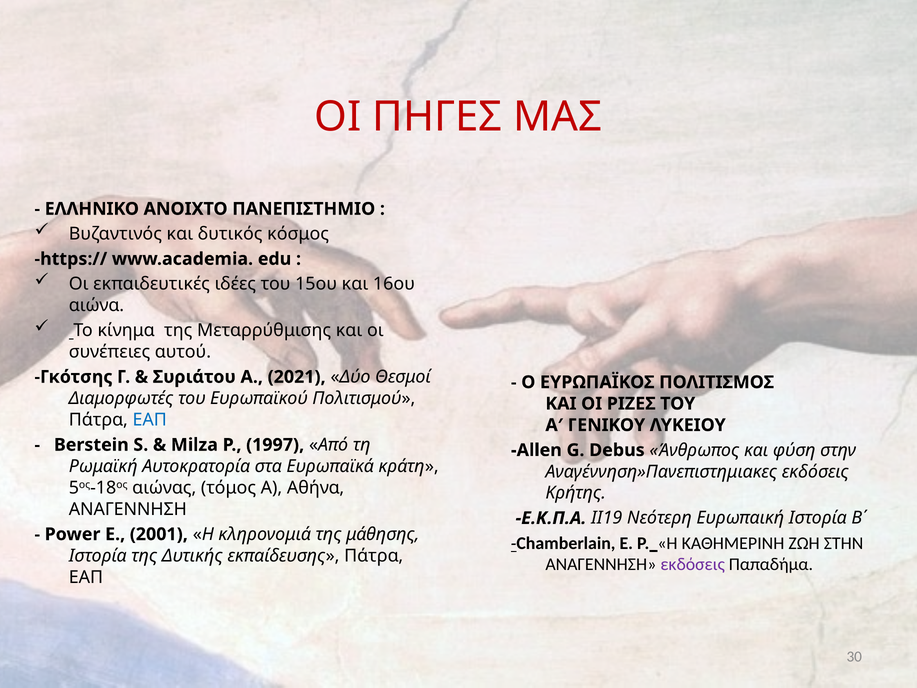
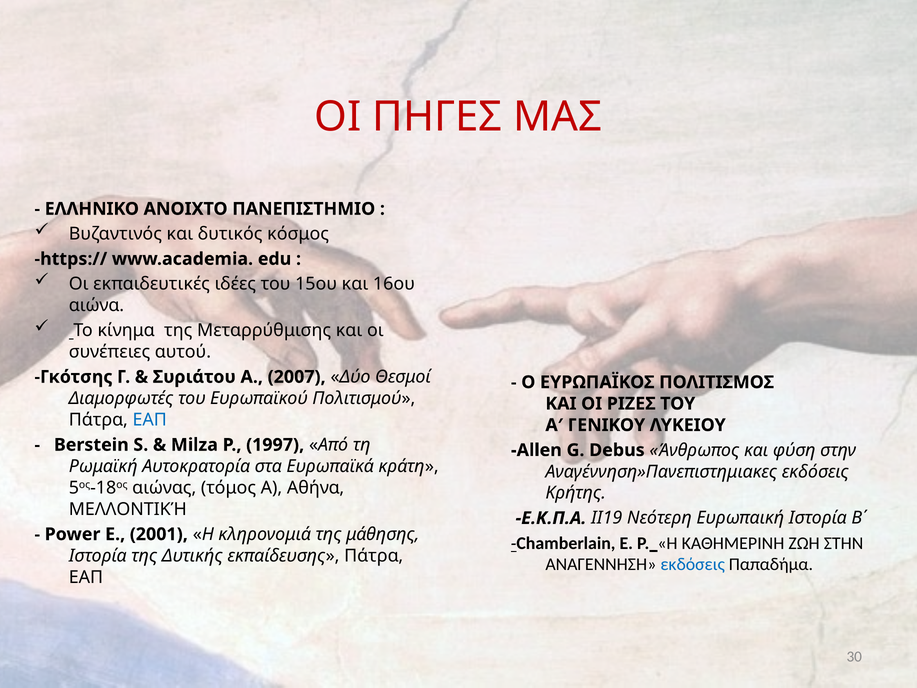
2021: 2021 -> 2007 (297, 377)
ΑΝΑΓΕΝΝΗΣΗ: ΑΝΑΓΕΝΝΗΣΗ -> ΜΕΛΛΟΝΤΙΚΉ (128, 509)
εκδόσεις colour: purple -> blue (693, 564)
